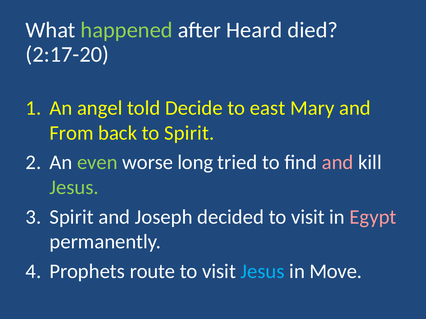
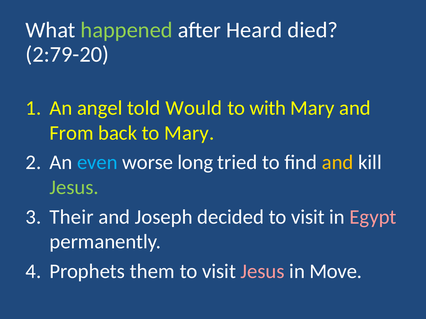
2:17-20: 2:17-20 -> 2:79-20 (67, 54)
Decide: Decide -> Would (194, 108)
east: east -> with (268, 108)
to Spirit: Spirit -> Mary (189, 133)
even colour: light green -> light blue (97, 163)
and colour: pink -> yellow (338, 163)
Spirit: Spirit -> Their (72, 217)
route: route -> them (152, 272)
Jesus colour: light blue -> pink (263, 272)
